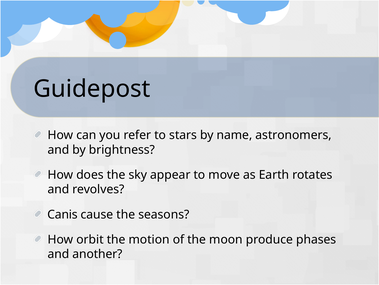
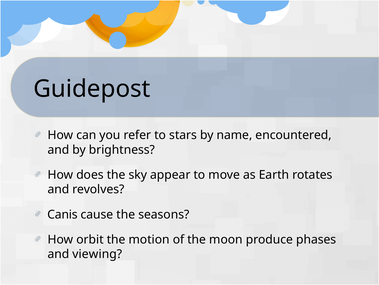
astronomers: astronomers -> encountered (294, 135)
another: another -> viewing (97, 254)
